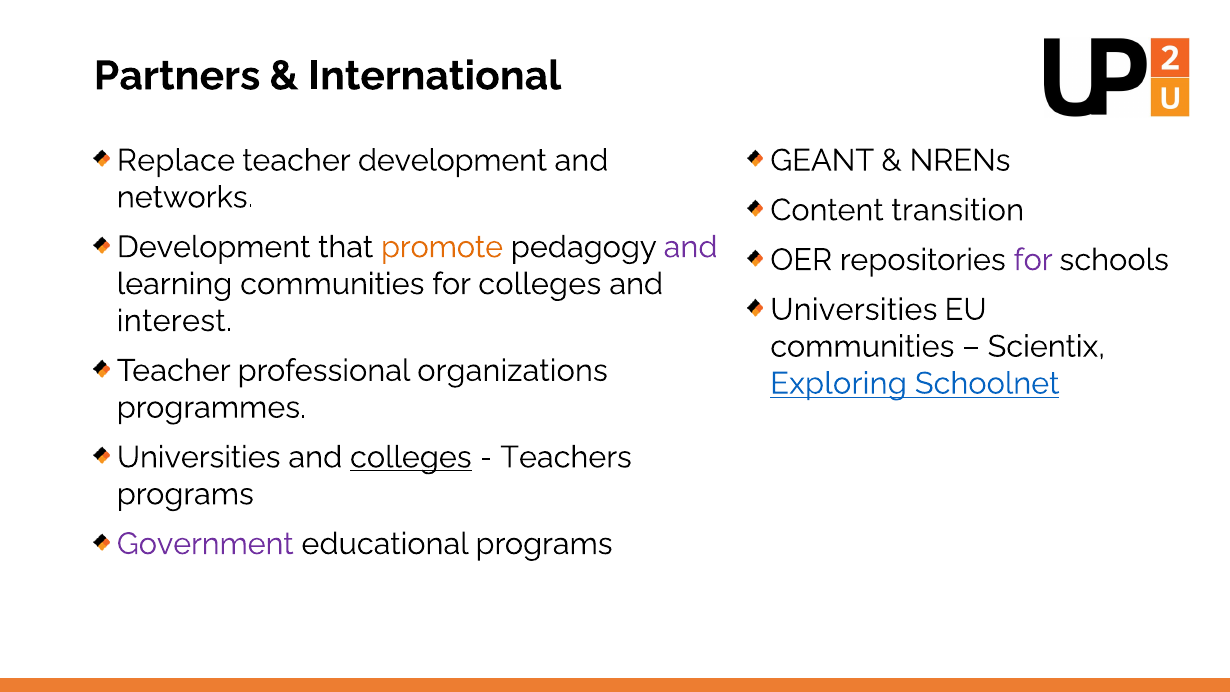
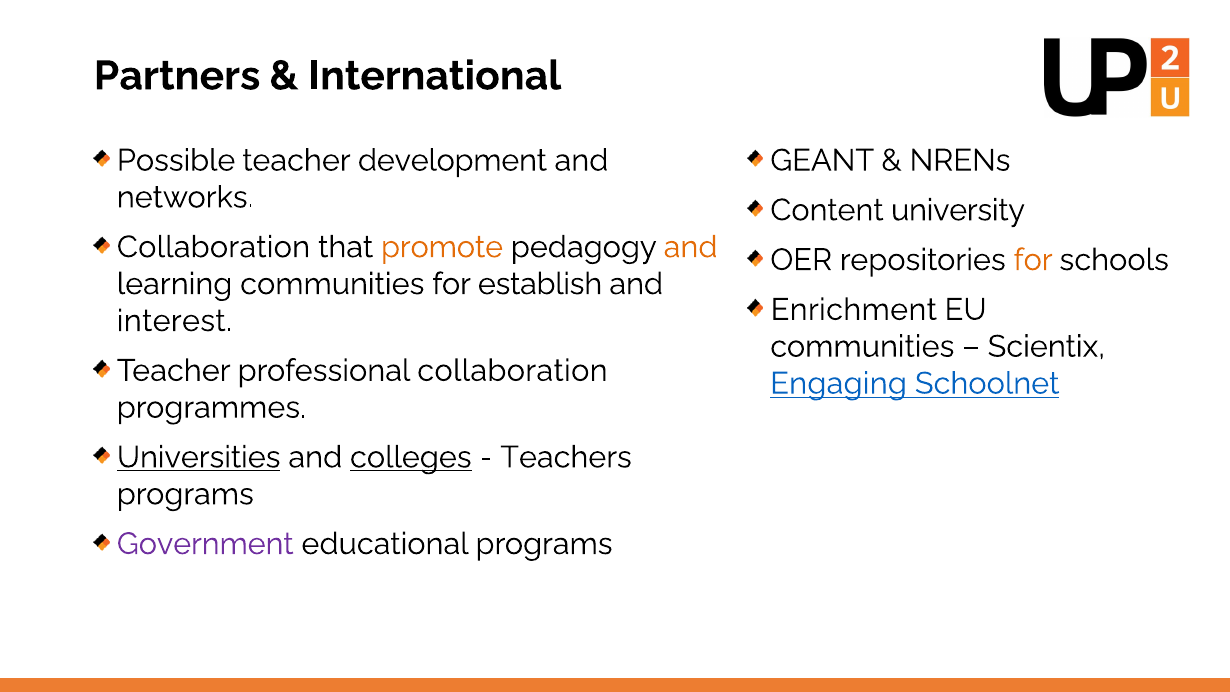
Replace: Replace -> Possible (176, 160)
transition: transition -> university (958, 210)
Development: Development -> Collaboration (213, 247)
and colour: purple -> orange (691, 247)
for colour: purple -> orange (1033, 260)
for colleges: colleges -> establish (540, 284)
Universities: Universities -> Enrichment (854, 310)
professional organizations: organizations -> collaboration (512, 371)
Exploring: Exploring -> Engaging (839, 383)
Universities underline: none -> present (199, 457)
